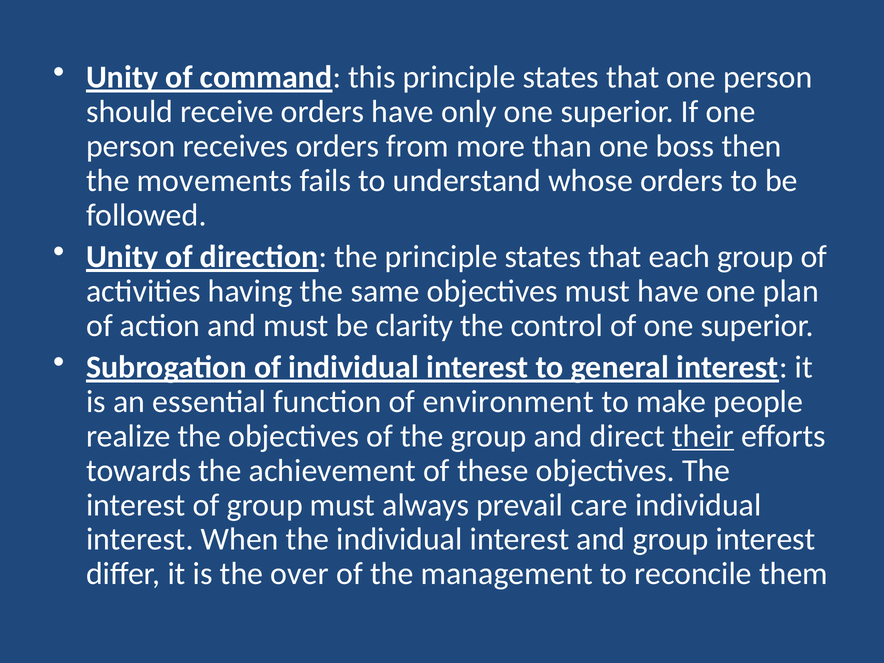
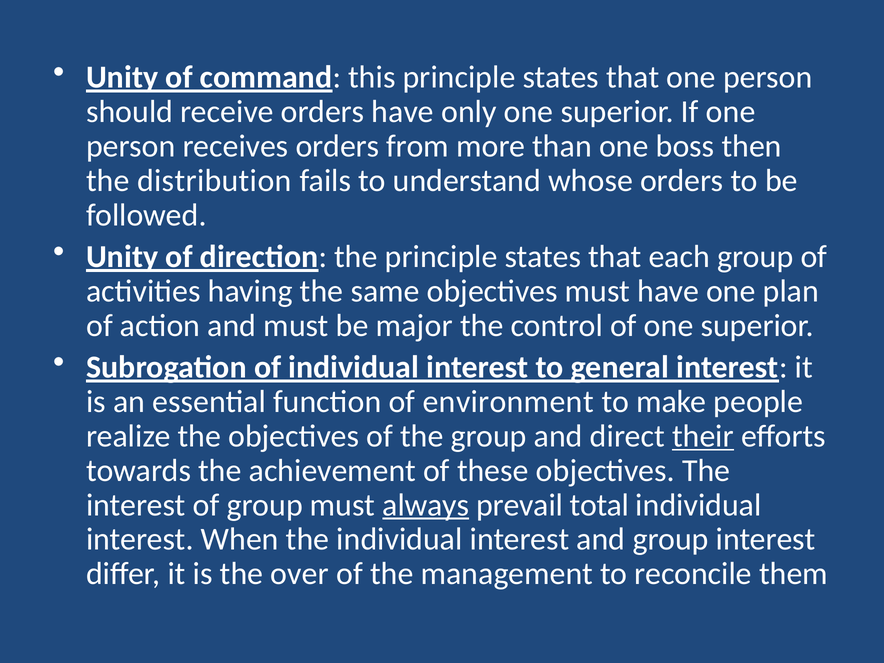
movements: movements -> distribution (214, 181)
clarity: clarity -> major (414, 326)
always underline: none -> present (426, 505)
care: care -> total (600, 505)
